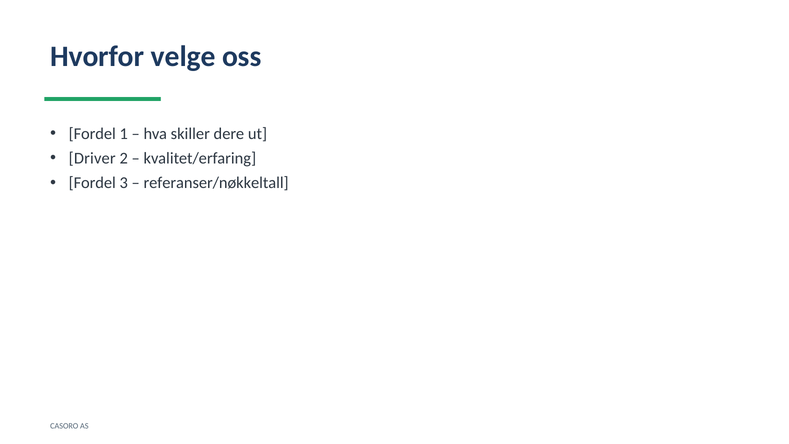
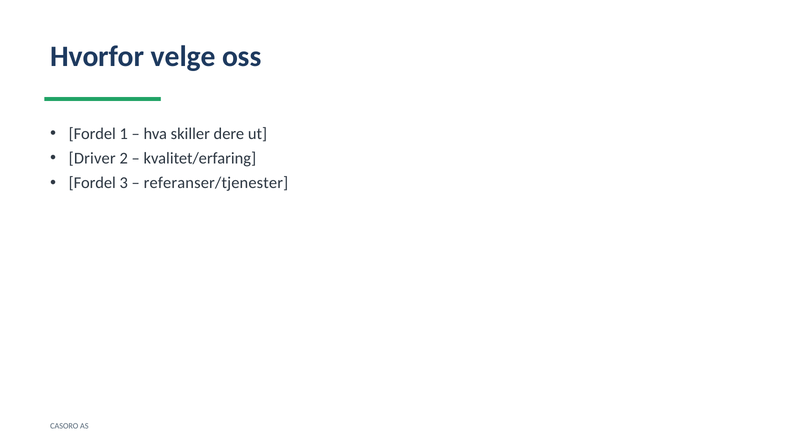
referanser/nøkkeltall: referanser/nøkkeltall -> referanser/tjenester (216, 183)
